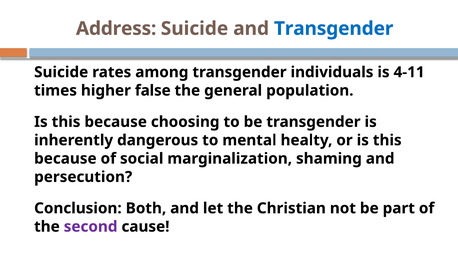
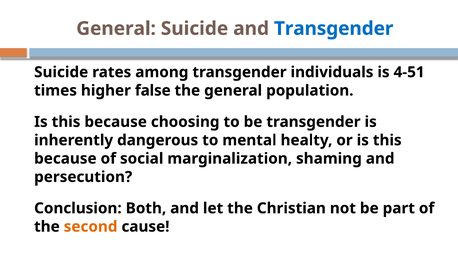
Address: Address -> General (116, 29)
4-11: 4-11 -> 4-51 (409, 72)
second colour: purple -> orange (91, 226)
